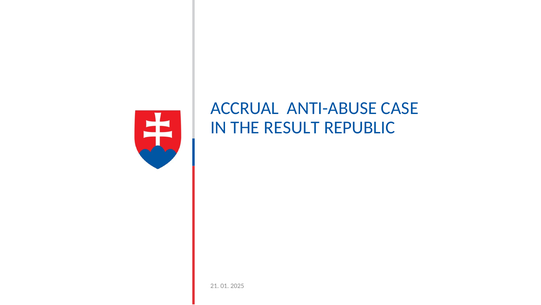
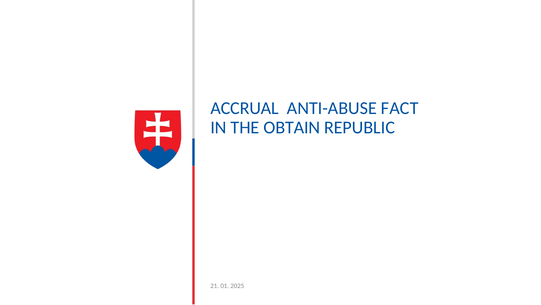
CASE: CASE -> FACT (400, 108)
RESULT: RESULT -> OBTAIN (292, 127)
